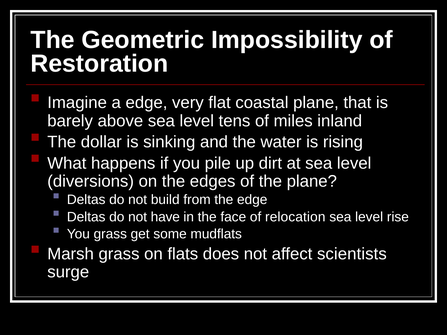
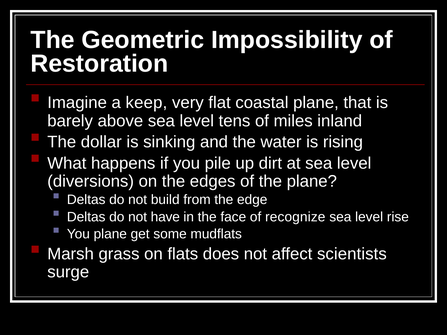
a edge: edge -> keep (146, 103)
relocation: relocation -> recognize (295, 217)
You grass: grass -> plane (110, 234)
